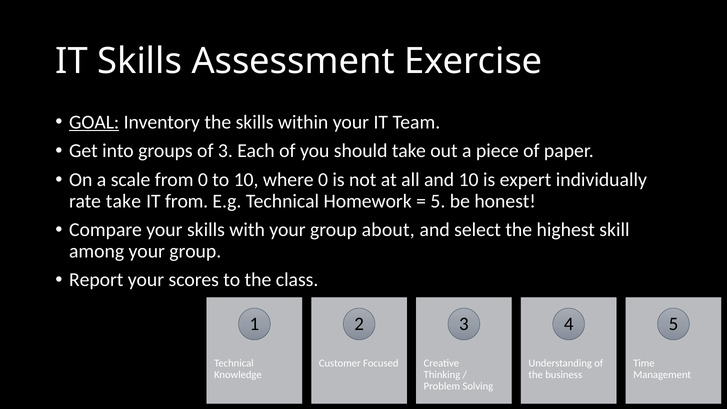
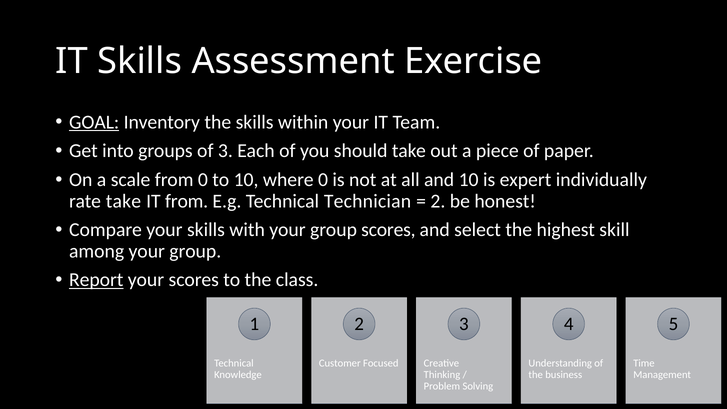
Homework: Homework -> Technician (368, 201)
5: 5 -> 2 (438, 201)
group about: about -> scores (388, 230)
Report underline: none -> present (96, 280)
